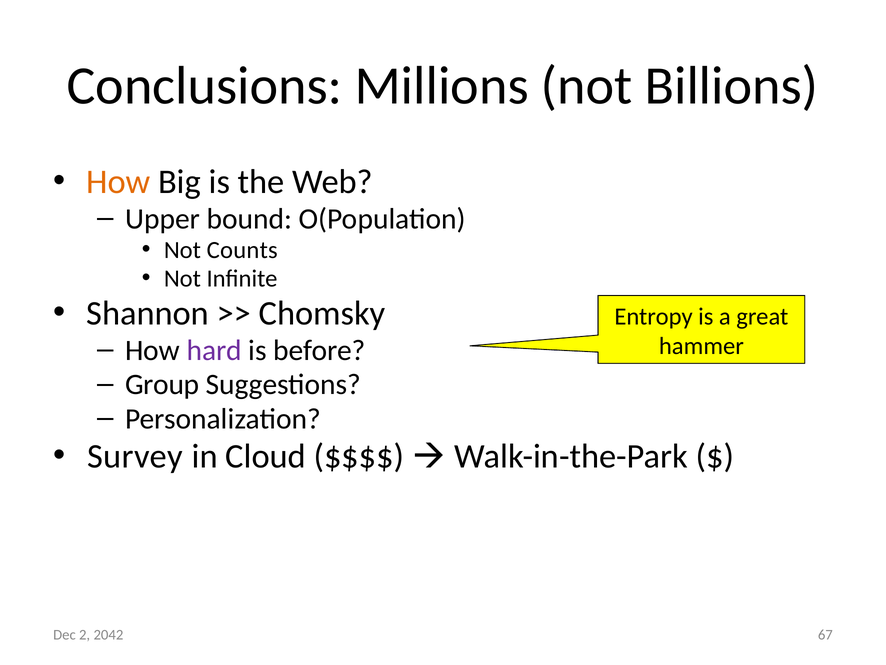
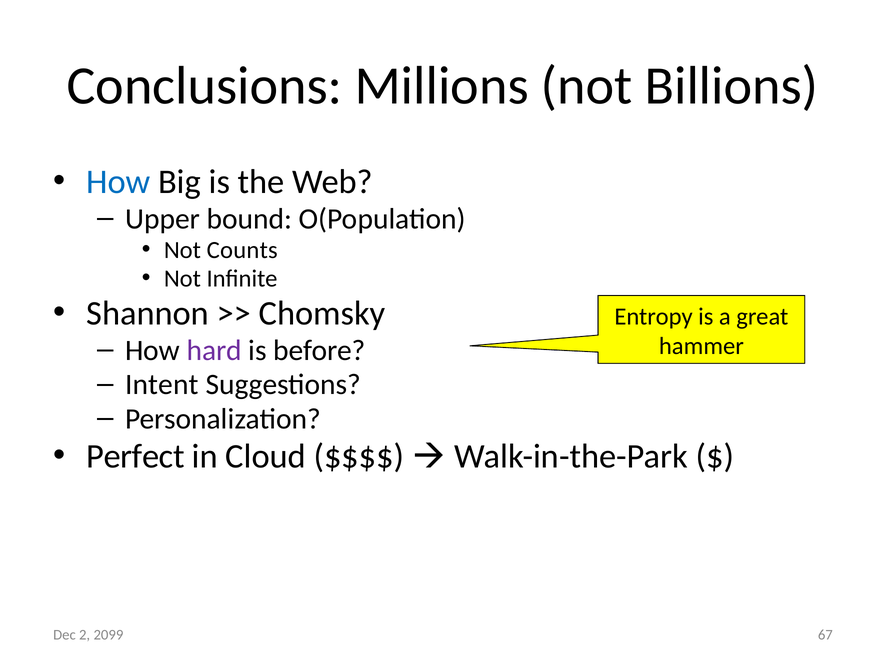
How colour: orange -> blue (118, 182)
Group: Group -> Intent (162, 384)
Survey: Survey -> Perfect (135, 456)
2042: 2042 -> 2099 (108, 635)
